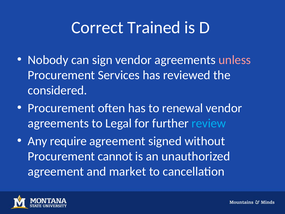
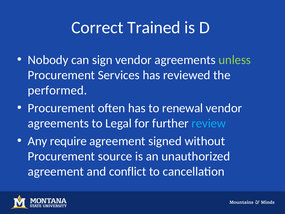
unless colour: pink -> light green (235, 60)
considered: considered -> performed (57, 90)
cannot: cannot -> source (115, 156)
market: market -> conflict (128, 171)
